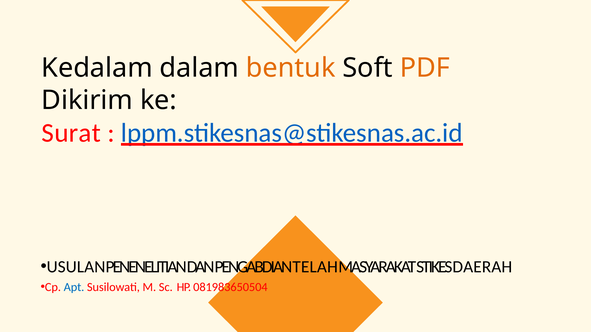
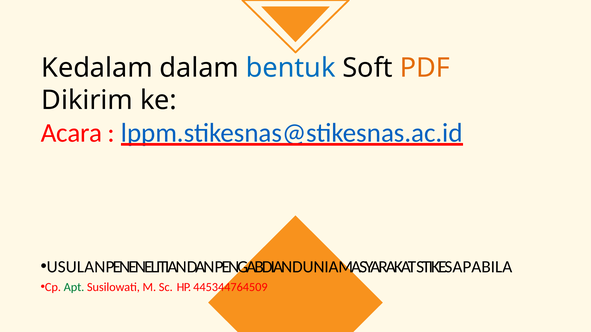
bentuk colour: orange -> blue (291, 68)
Surat: Surat -> Acara (72, 133)
TELAH: TELAH -> DUNIA (315, 267)
DAERAH: DAERAH -> APABILA (482, 267)
Apt colour: blue -> green (74, 287)
081983650504: 081983650504 -> 445344764509 (230, 287)
